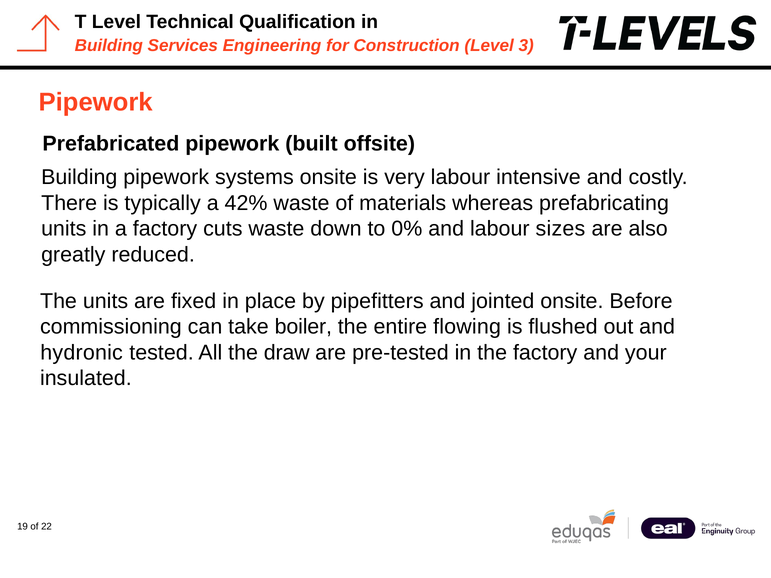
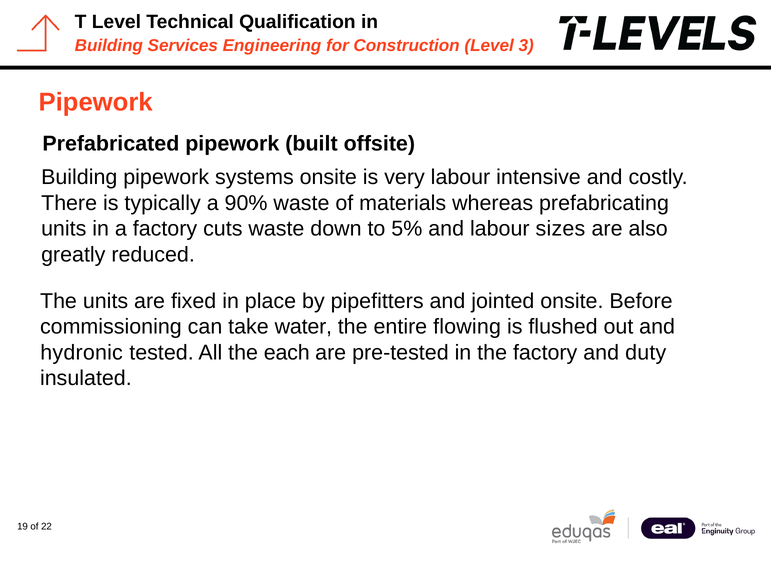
42%: 42% -> 90% (246, 203)
0%: 0% -> 5% (407, 229)
boiler: boiler -> water (303, 327)
draw: draw -> each (287, 353)
your: your -> duty (646, 353)
